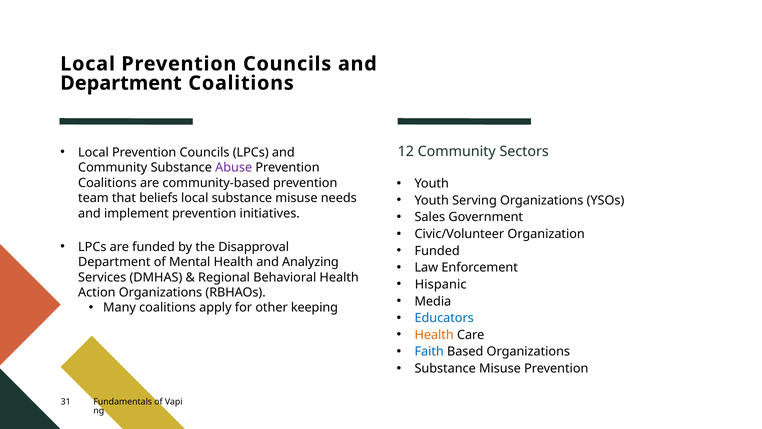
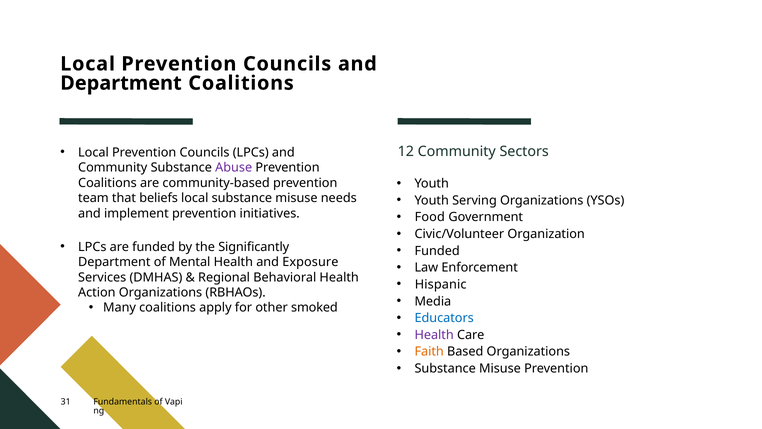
Sales: Sales -> Food (430, 217)
Disapproval: Disapproval -> Significantly (254, 247)
Analyzing: Analyzing -> Exposure (310, 262)
keeping: keeping -> smoked (314, 307)
Health colour: orange -> purple (434, 335)
Faith colour: blue -> orange (429, 351)
